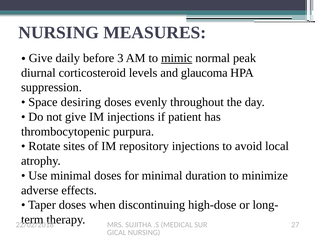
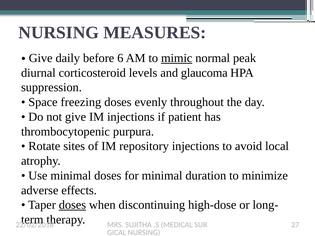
3: 3 -> 6 (120, 58)
desiring: desiring -> freezing (81, 102)
doses underline: none -> present (72, 205)
